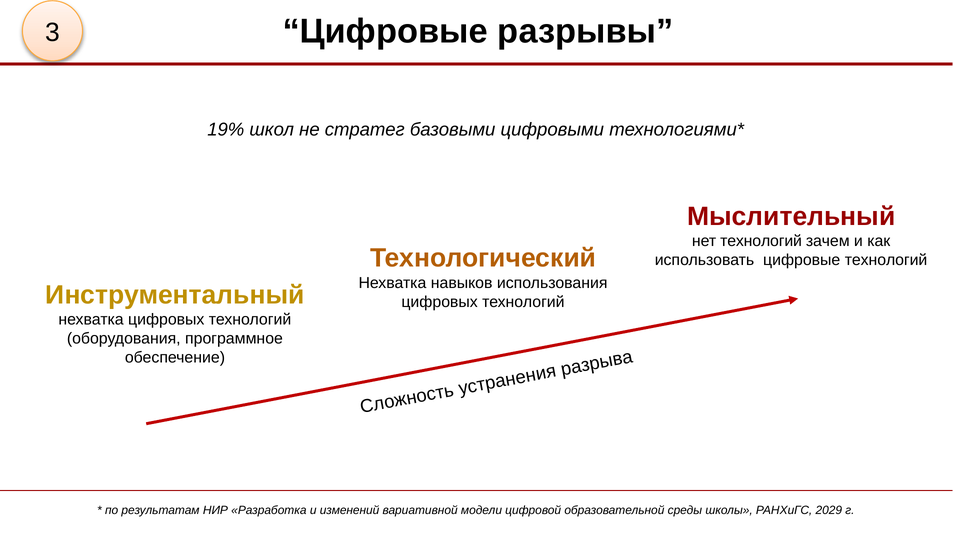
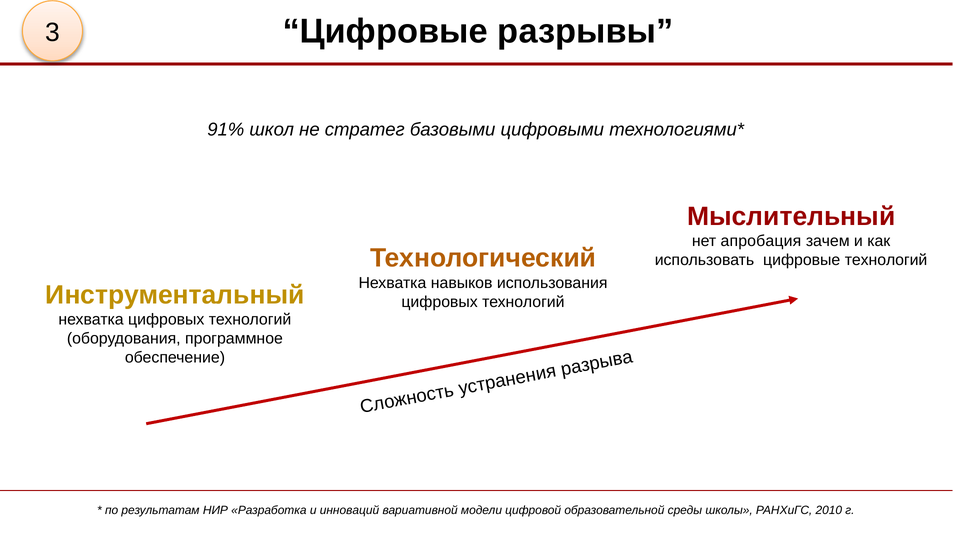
19%: 19% -> 91% (226, 130)
нет технологий: технологий -> апробация (761, 241)
изменений: изменений -> инноваций (349, 511)
2029: 2029 -> 2010 (829, 511)
